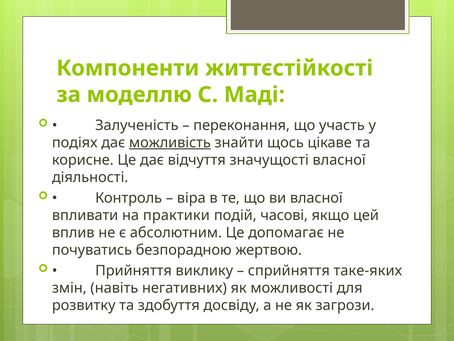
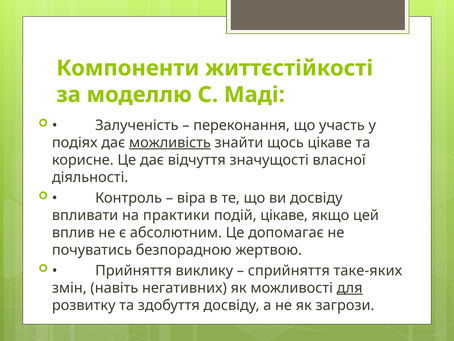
ви власної: власної -> досвіду (316, 198)
подій часові: часові -> цікаве (284, 215)
для underline: none -> present (350, 288)
